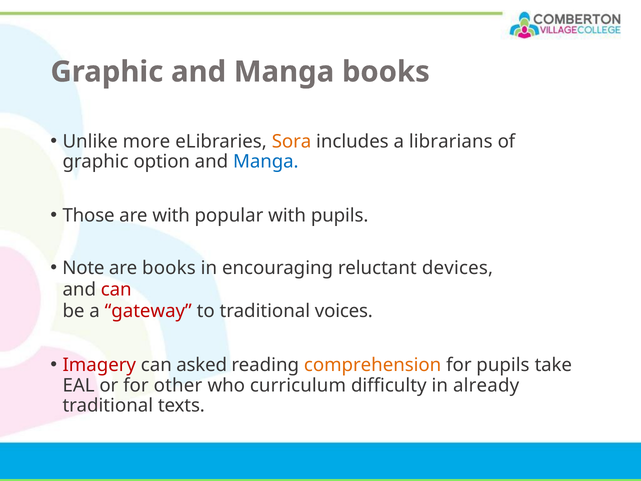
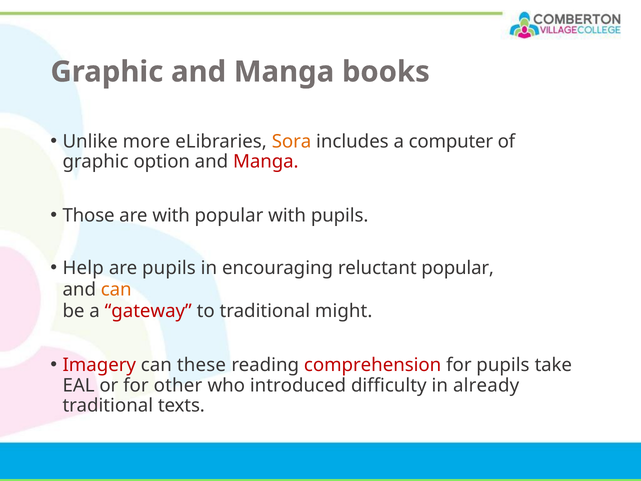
librarians: librarians -> computer (451, 141)
Manga colour: blue -> red (266, 162)
Note: Note -> Help (83, 268)
are books: books -> pupils (169, 268)
reluctant devices: devices -> popular (458, 268)
can colour: red -> orange (116, 289)
voices: voices -> might (344, 311)
asked: asked -> these (201, 365)
comprehension colour: orange -> red (373, 365)
curriculum: curriculum -> introduced (298, 385)
